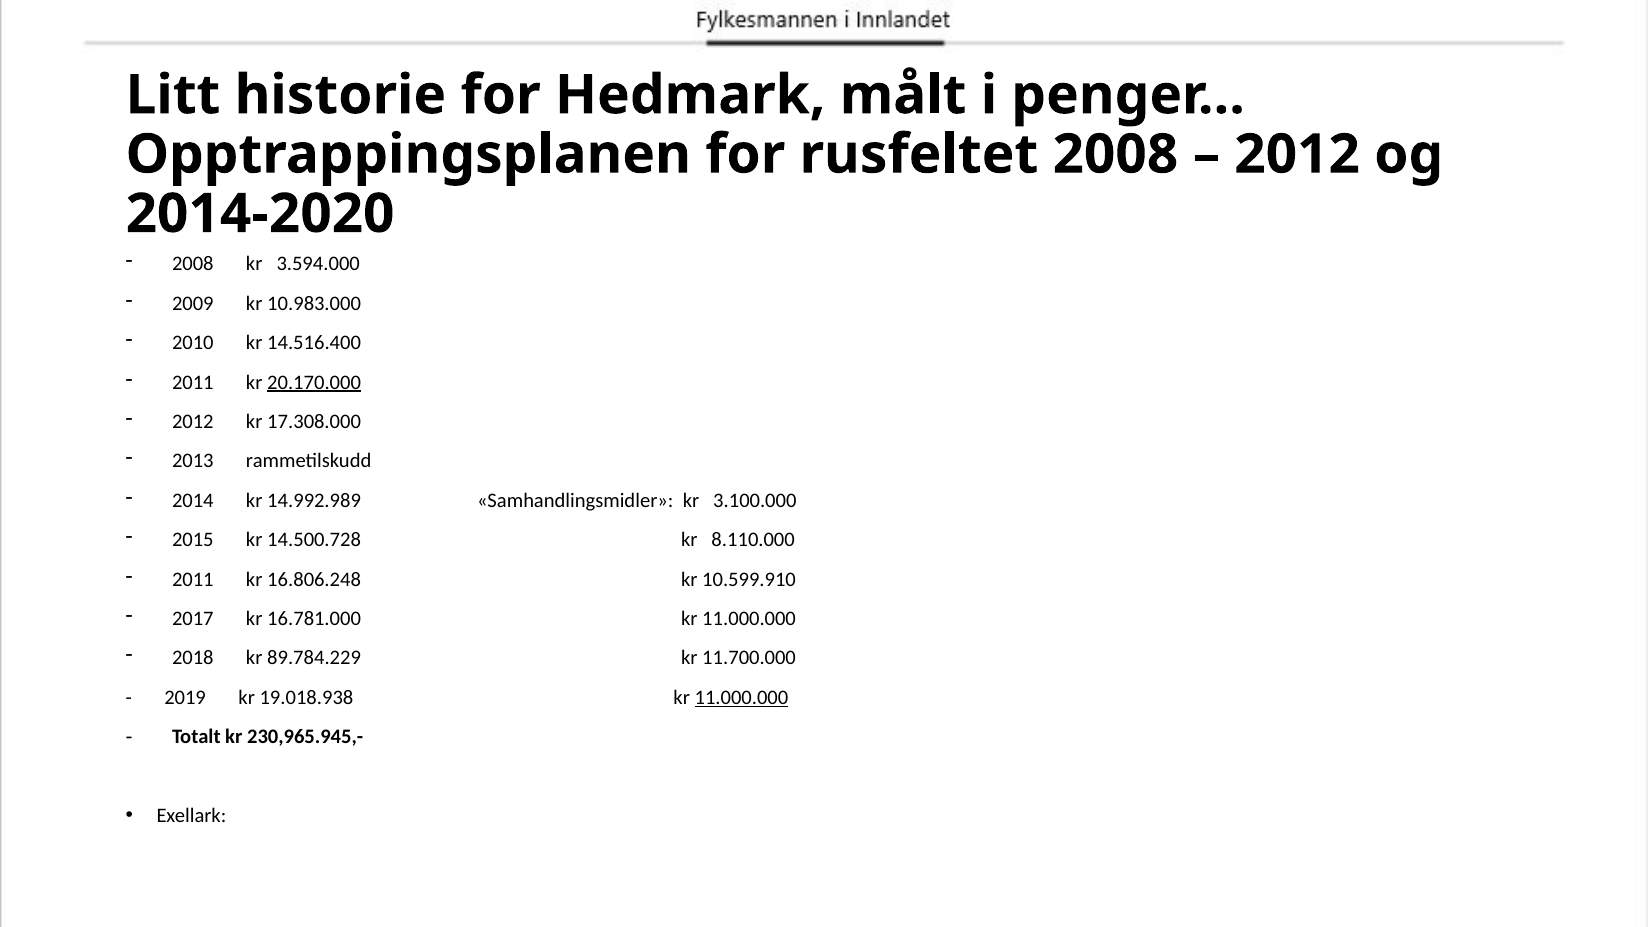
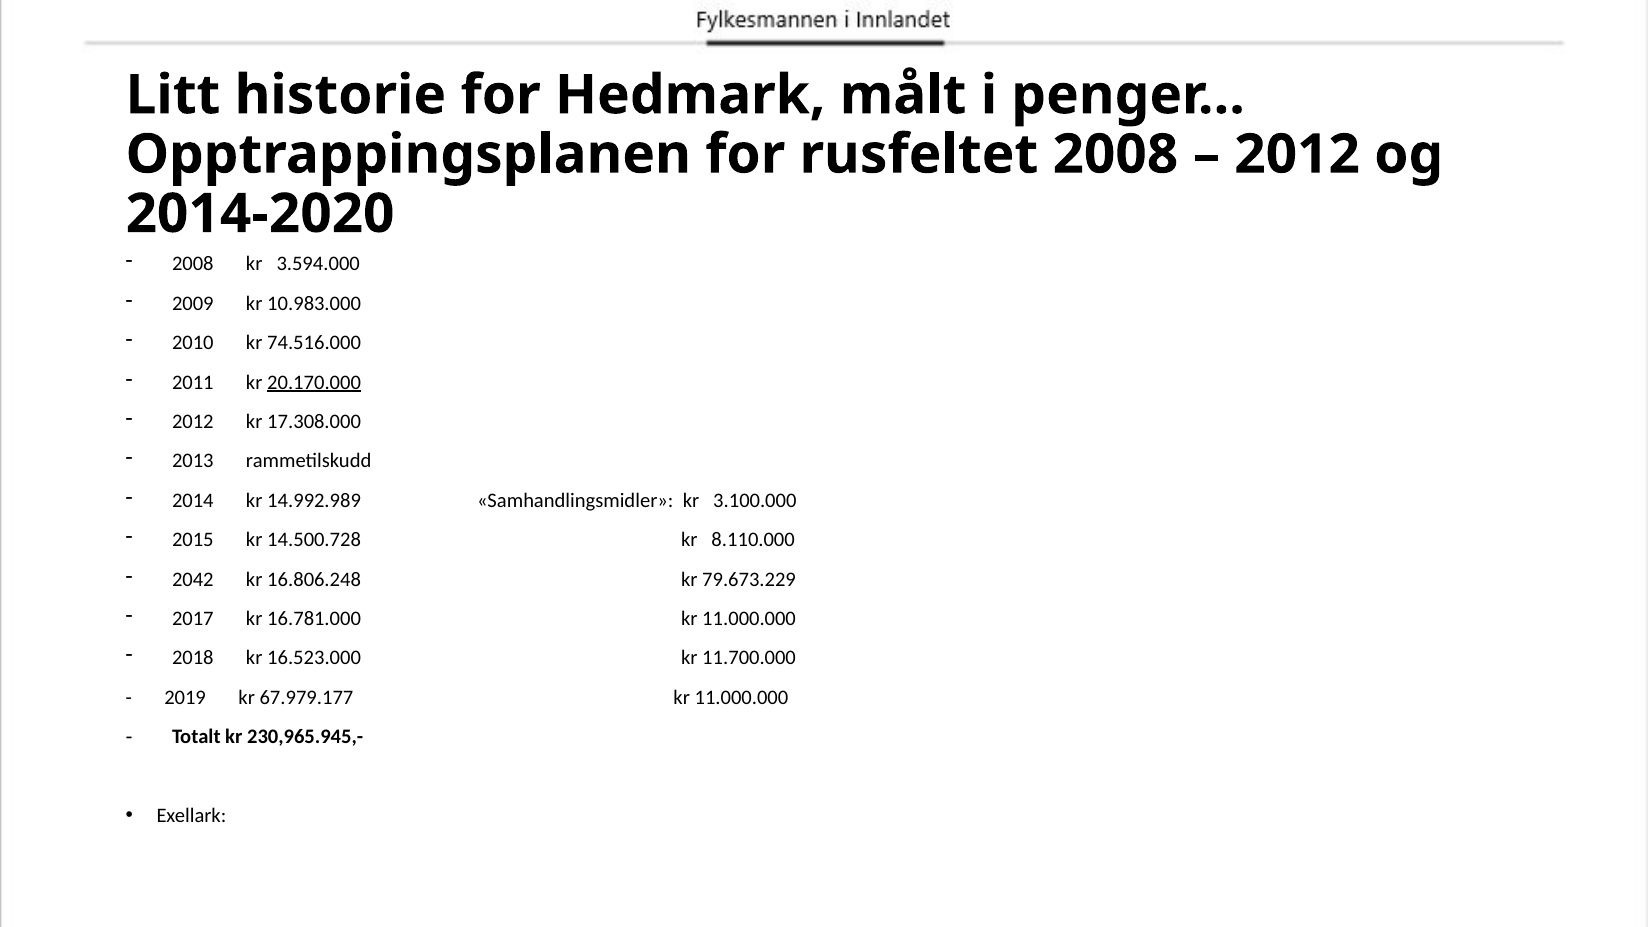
14.516.400: 14.516.400 -> 74.516.000 (314, 343)
2011: 2011 -> 2042 (193, 579)
10.599.910: 10.599.910 -> 79.673.229 (749, 579)
89.784.229: 89.784.229 -> 16.523.000 (314, 658)
19.018.938: 19.018.938 -> 67.979.177 (306, 698)
11.000.000 underline: present -> none (741, 698)
